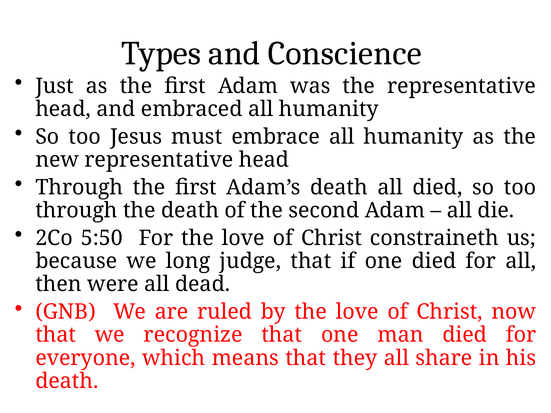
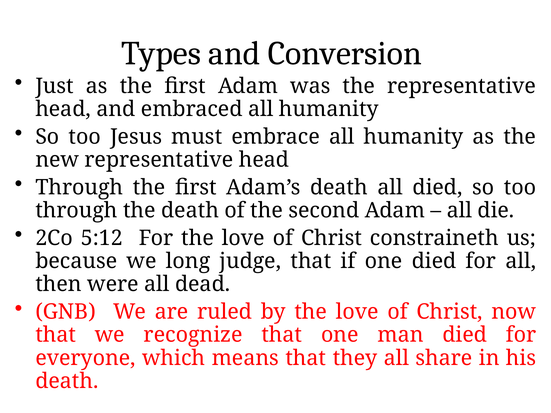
Conscience: Conscience -> Conversion (345, 53)
5:50: 5:50 -> 5:12 (102, 238)
